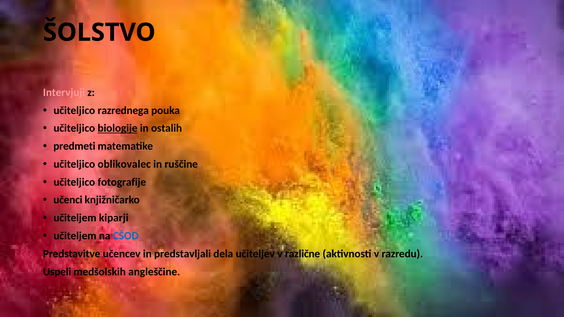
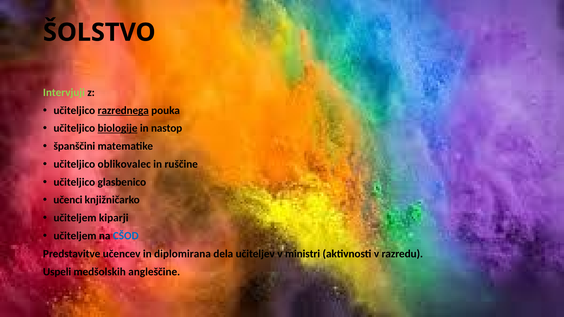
Intervjuji colour: pink -> light green (64, 93)
razrednega underline: none -> present (123, 110)
ostalih: ostalih -> nastop (167, 128)
predmeti: predmeti -> španščini (74, 146)
fotografije: fotografije -> glasbenico (122, 182)
predstavljali: predstavljali -> diplomirana (183, 254)
različne: različne -> ministri (303, 254)
